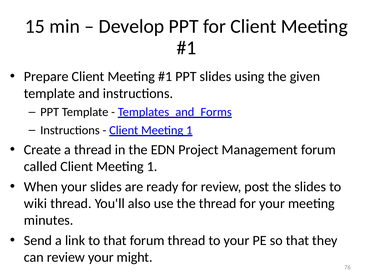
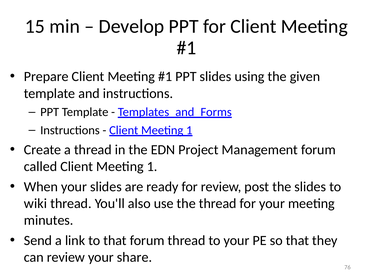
might: might -> share (135, 257)
